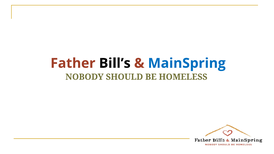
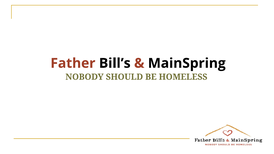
MainSpring colour: blue -> black (187, 63)
